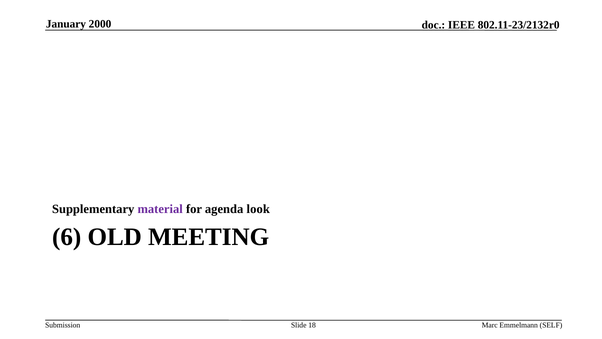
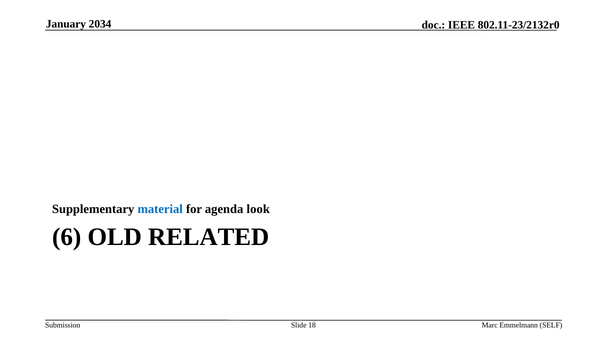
2000: 2000 -> 2034 (100, 24)
material colour: purple -> blue (160, 209)
MEETING: MEETING -> RELATED (209, 237)
